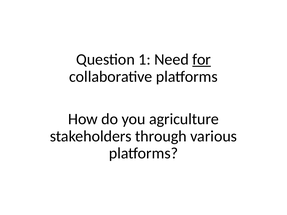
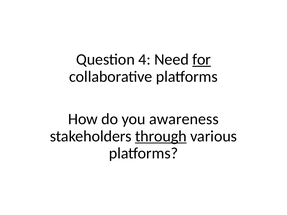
1: 1 -> 4 (145, 60)
agriculture: agriculture -> awareness (184, 119)
through underline: none -> present (161, 136)
